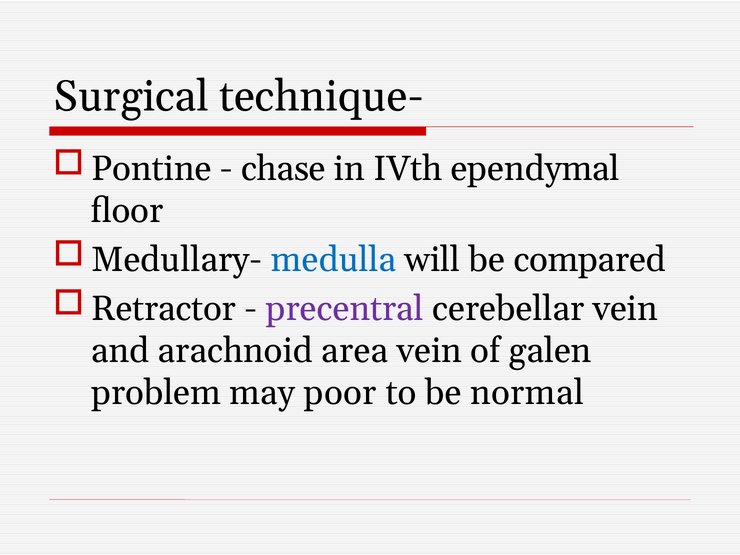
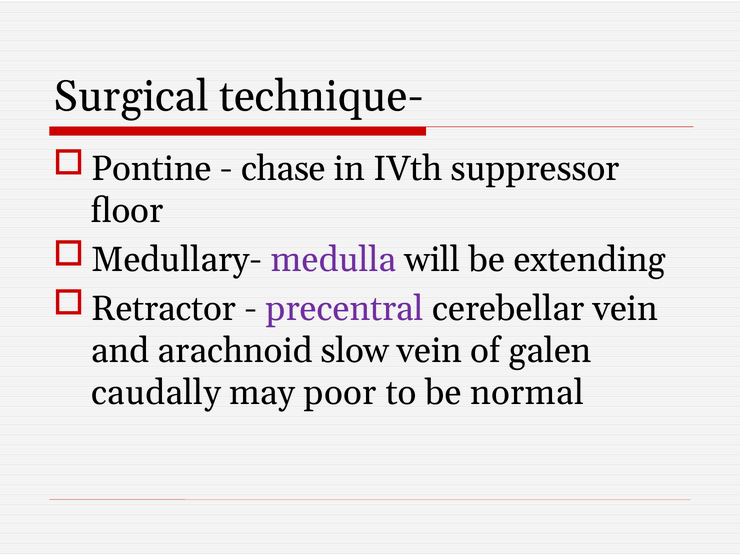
ependymal: ependymal -> suppressor (535, 169)
medulla colour: blue -> purple (334, 260)
compared: compared -> extending (590, 260)
area: area -> slow (355, 351)
problem: problem -> caudally (156, 393)
